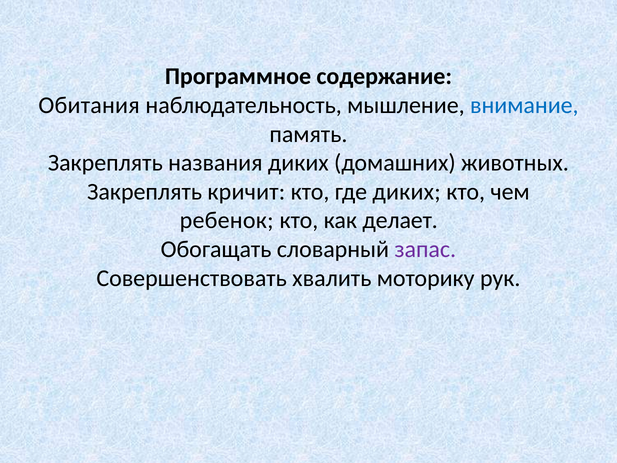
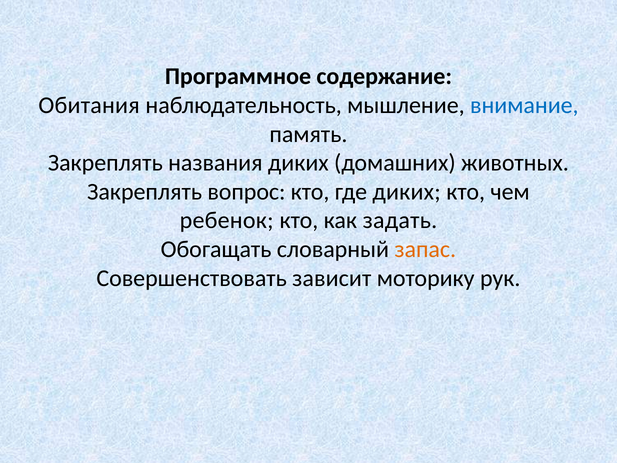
кричит: кричит -> вопрос (246, 192)
делает: делает -> задать (400, 220)
запас colour: purple -> orange (425, 249)
хвалить: хвалить -> зависит (332, 278)
